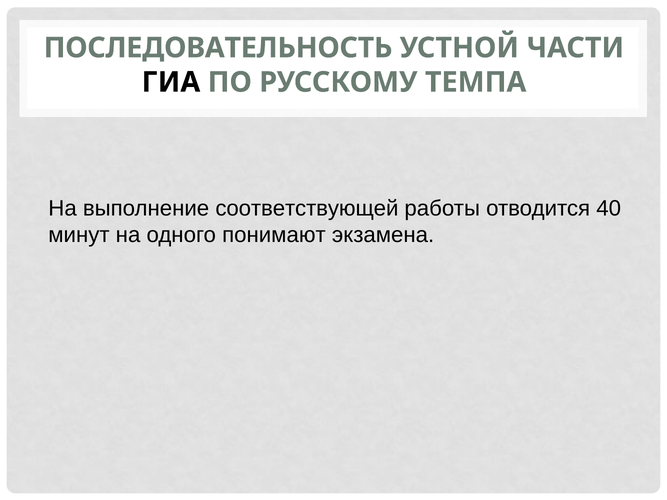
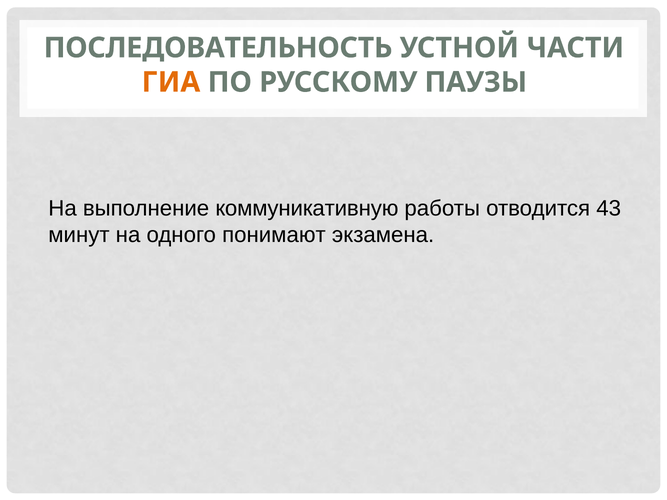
ГИА colour: black -> orange (171, 82)
ТЕМПА: ТЕМПА -> ПАУЗЫ (476, 82)
соответствующей: соответствующей -> коммуникативную (307, 208)
40: 40 -> 43 (609, 208)
